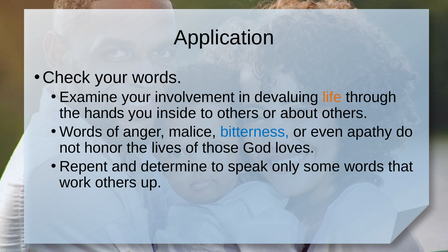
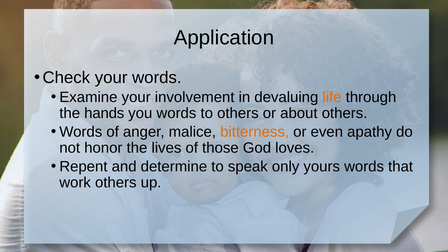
you inside: inside -> words (176, 113)
bitterness colour: blue -> orange (255, 132)
some: some -> yours (322, 166)
